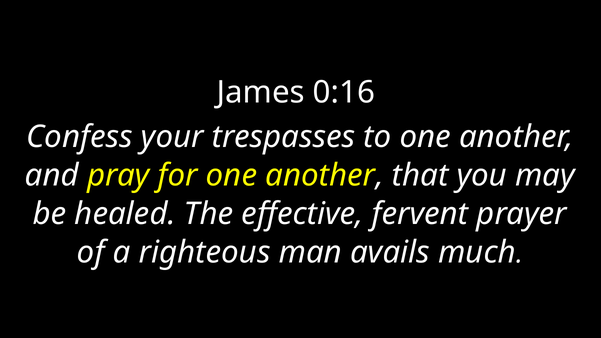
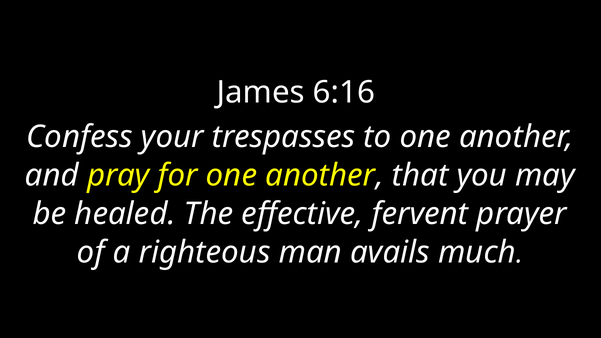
0:16: 0:16 -> 6:16 (344, 92)
